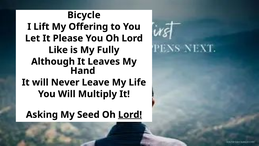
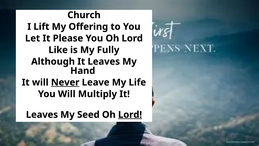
Bicycle: Bicycle -> Church (84, 15)
Never underline: none -> present (65, 82)
Asking: Asking -> Leaves (42, 114)
